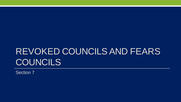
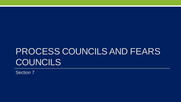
REVOKED: REVOKED -> PROCESS (38, 51)
